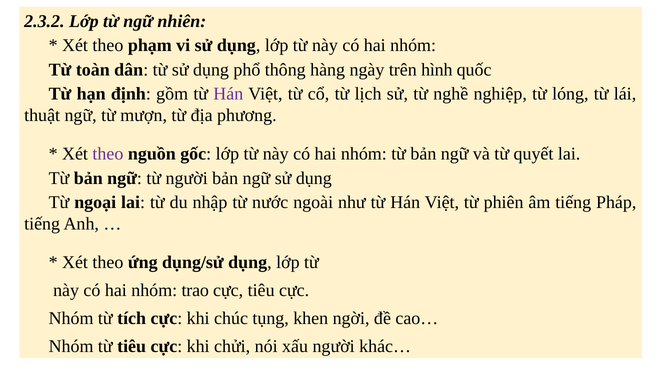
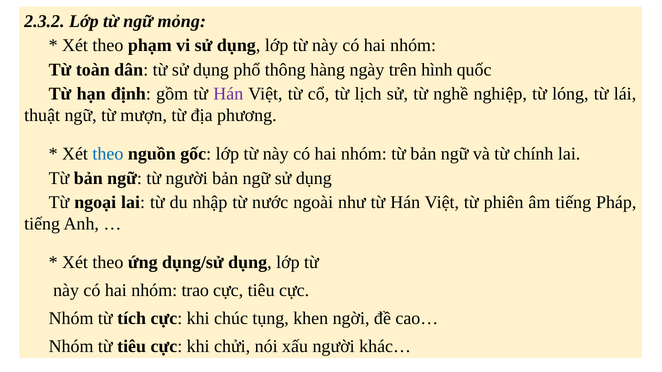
nhiên: nhiên -> mỏng (182, 21)
theo colour: purple -> blue (108, 154)
quyết: quyết -> chính (534, 154)
